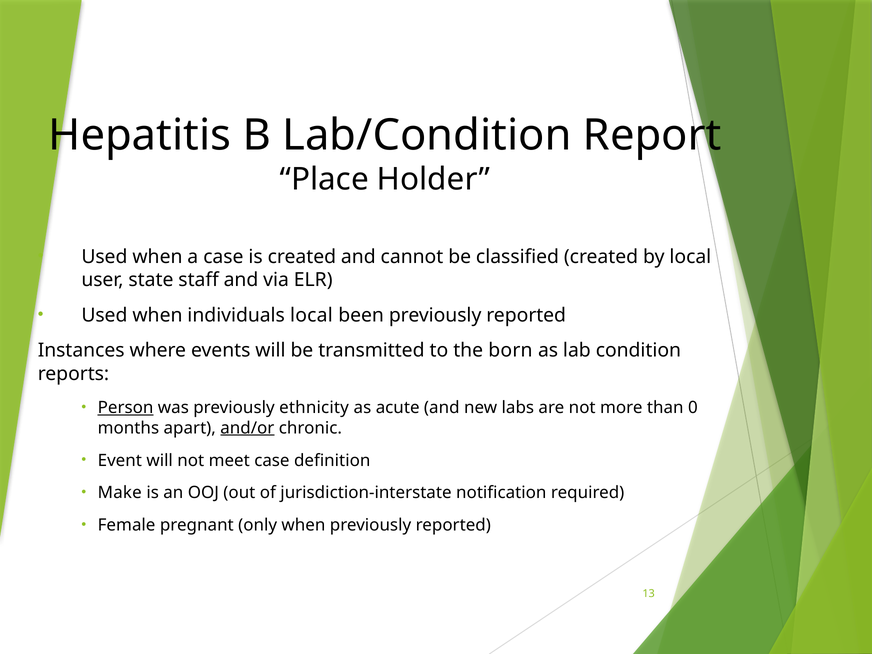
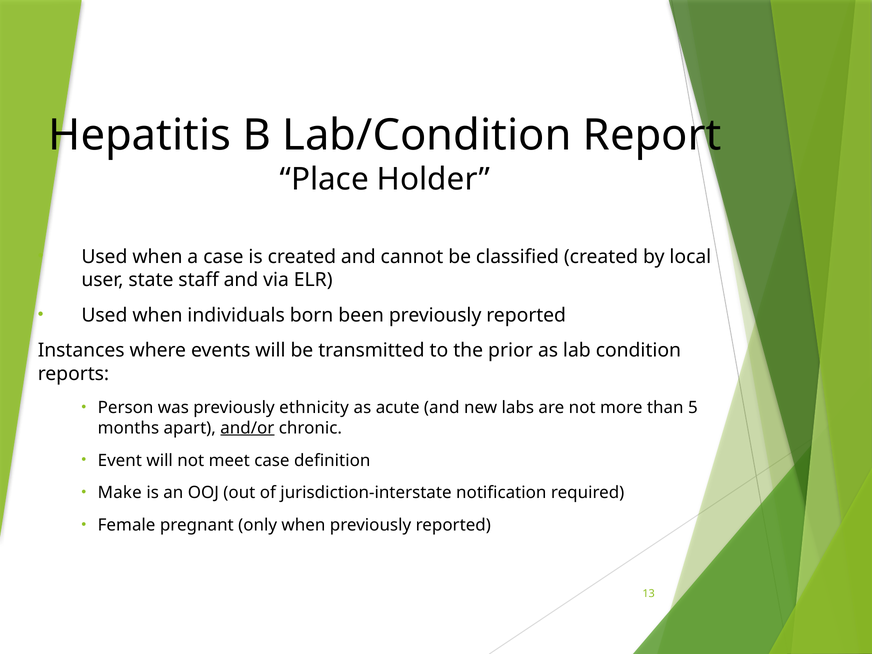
individuals local: local -> born (312, 315)
born: born -> prior (511, 351)
Person underline: present -> none (126, 408)
0: 0 -> 5 (693, 408)
